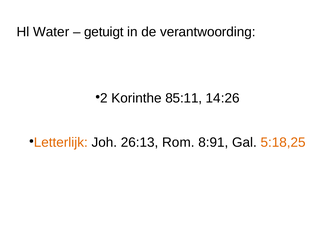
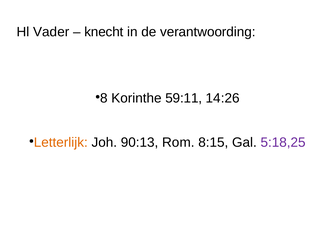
Water: Water -> Vader (51, 32)
getuigt: getuigt -> knecht (104, 32)
2: 2 -> 8 (104, 98)
85:11: 85:11 -> 59:11 (184, 98)
26:13: 26:13 -> 90:13 (140, 143)
8:91: 8:91 -> 8:15 (213, 143)
5:18,25 colour: orange -> purple (283, 143)
